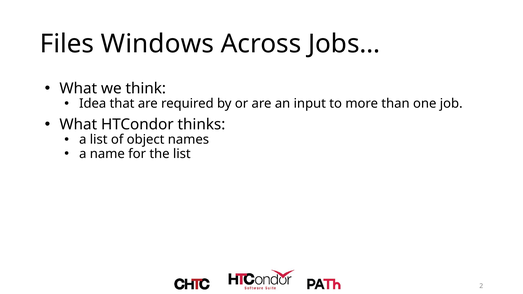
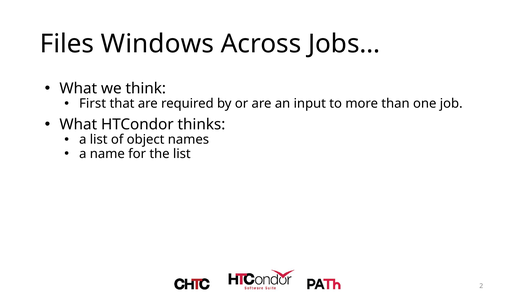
Idea: Idea -> First (93, 104)
